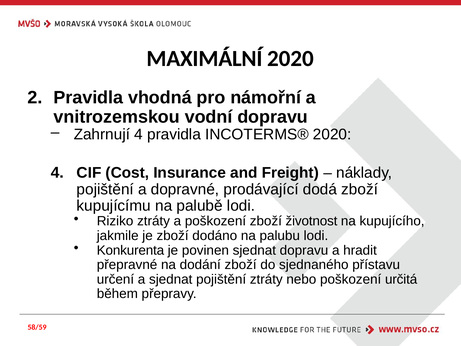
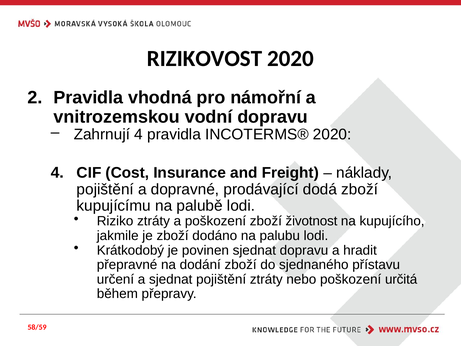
MAXIMÁLNÍ: MAXIMÁLNÍ -> RIZIKOVOST (205, 58)
Konkurenta: Konkurenta -> Krátkodobý (130, 250)
